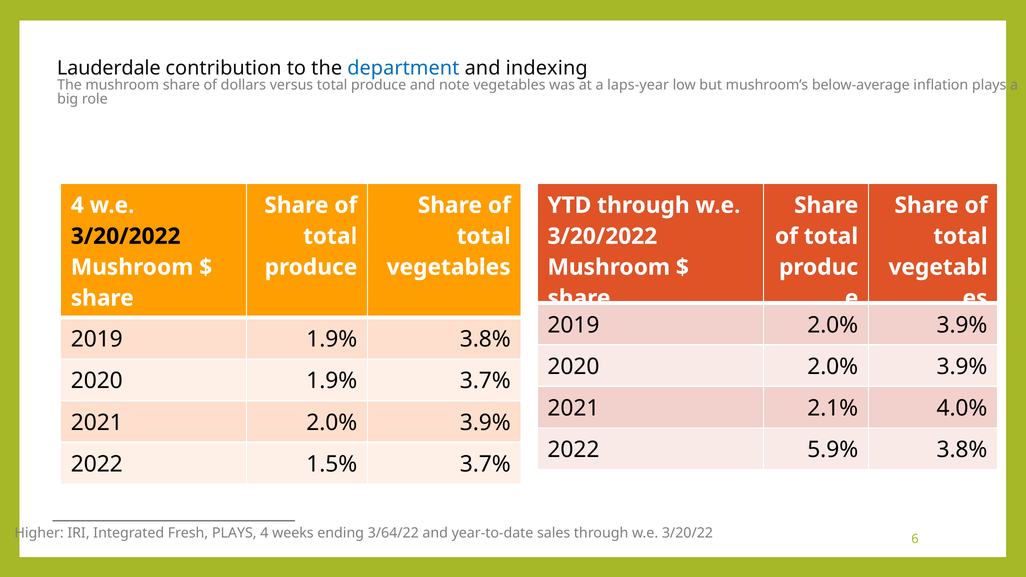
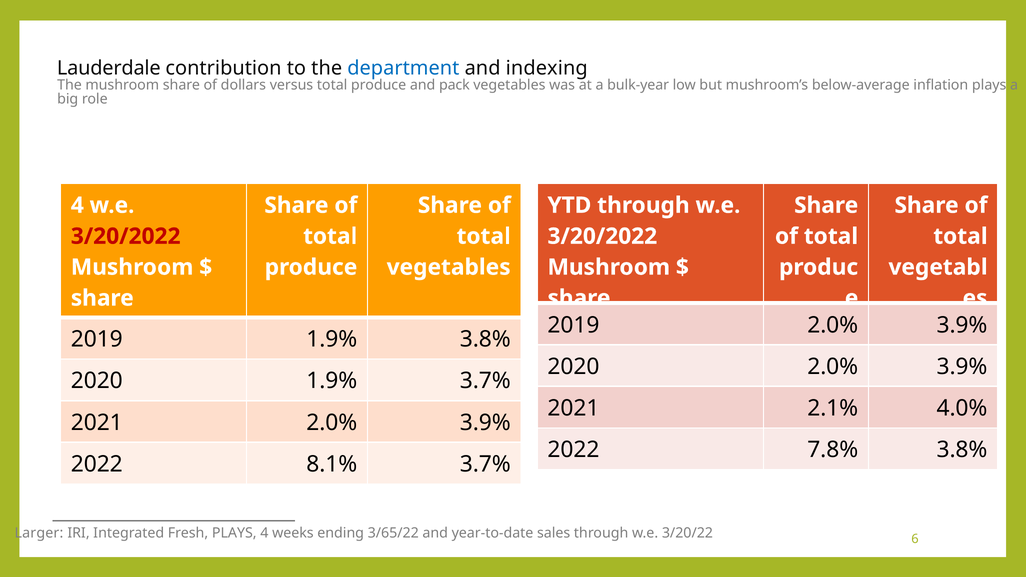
note: note -> pack (454, 85)
laps-year: laps-year -> bulk-year (638, 85)
3/20/2022 colour: black -> red (126, 236)
5.9%: 5.9% -> 7.8% (833, 450)
1.5%: 1.5% -> 8.1% (332, 464)
Higher: Higher -> Larger (39, 533)
3/64/22: 3/64/22 -> 3/65/22 (393, 533)
